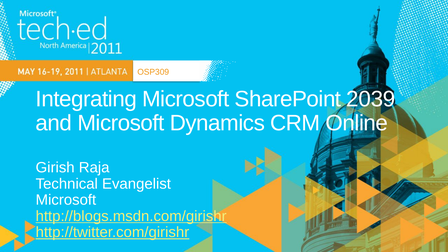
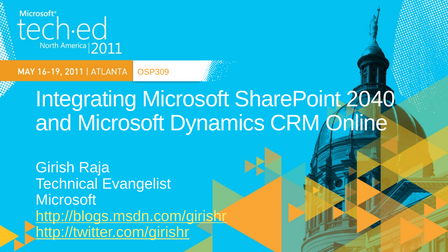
2039: 2039 -> 2040 (371, 99)
